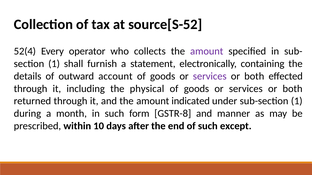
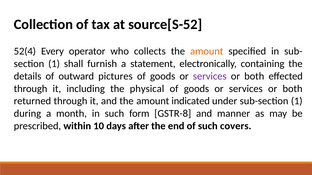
amount colour: purple -> orange (207, 51)
account: account -> pictures (115, 76)
except: except -> covers (236, 126)
